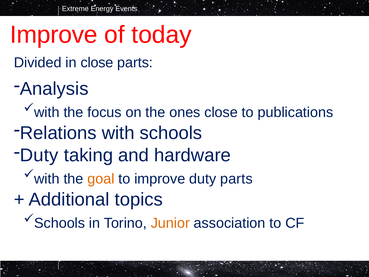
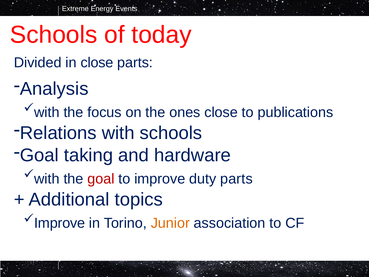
Improve: Improve -> Schools (54, 35)
Duty: Duty -> Goal (39, 155)
goal colour: orange -> red (101, 179)
Schools: Schools -> Improve (60, 223)
